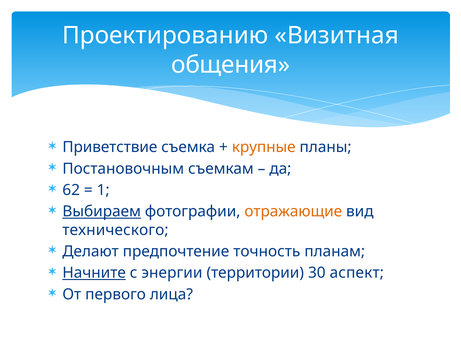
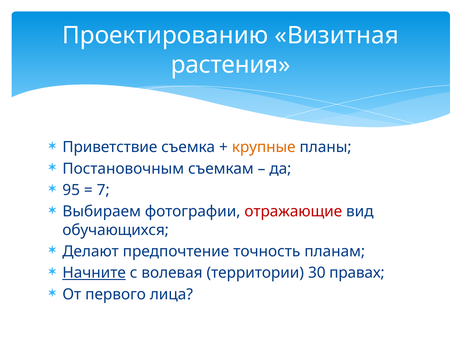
общения: общения -> растения (231, 65)
62: 62 -> 95 (71, 191)
1: 1 -> 7 (103, 191)
Выбираем underline: present -> none (102, 212)
отражающие colour: orange -> red (293, 212)
технического: технического -> обучающихся (116, 230)
энергии: энергии -> волевая (172, 273)
аспект: аспект -> правах (357, 273)
